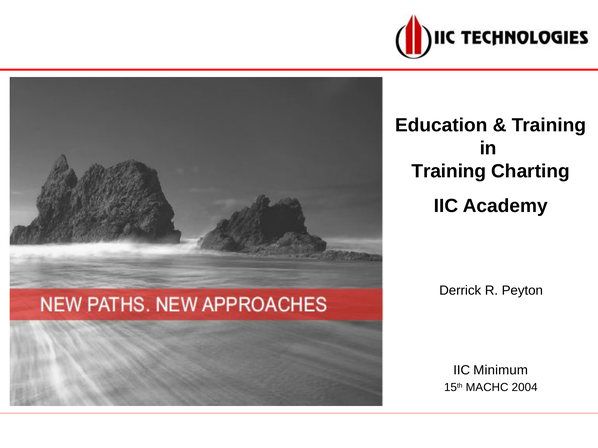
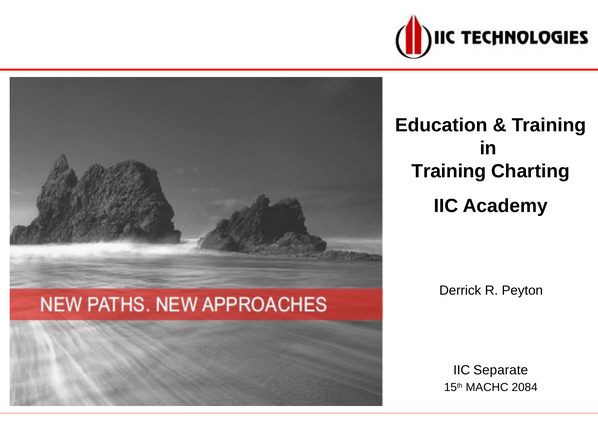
Minimum: Minimum -> Separate (501, 371)
2004: 2004 -> 2084 (525, 388)
